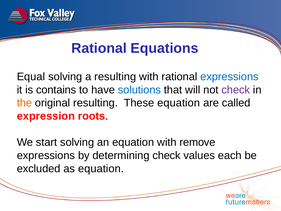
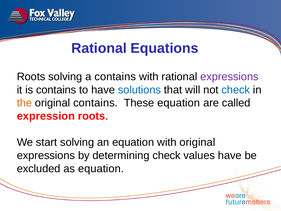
Equal: Equal -> Roots (31, 77)
a resulting: resulting -> contains (115, 77)
expressions colour: blue -> purple (229, 77)
check colour: purple -> blue (236, 90)
original resulting: resulting -> contains (96, 103)
with remove: remove -> original (197, 142)
values each: each -> have (230, 155)
